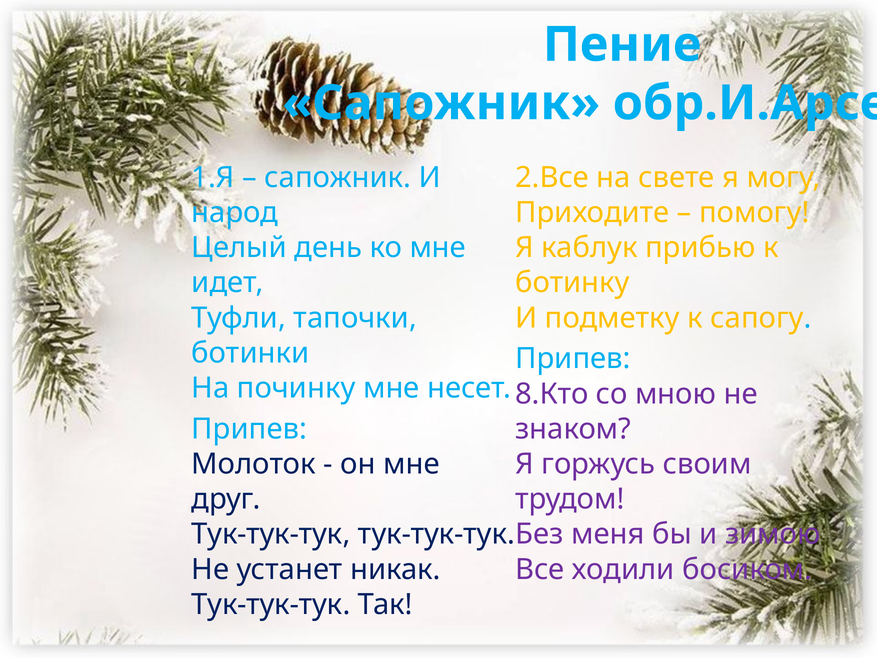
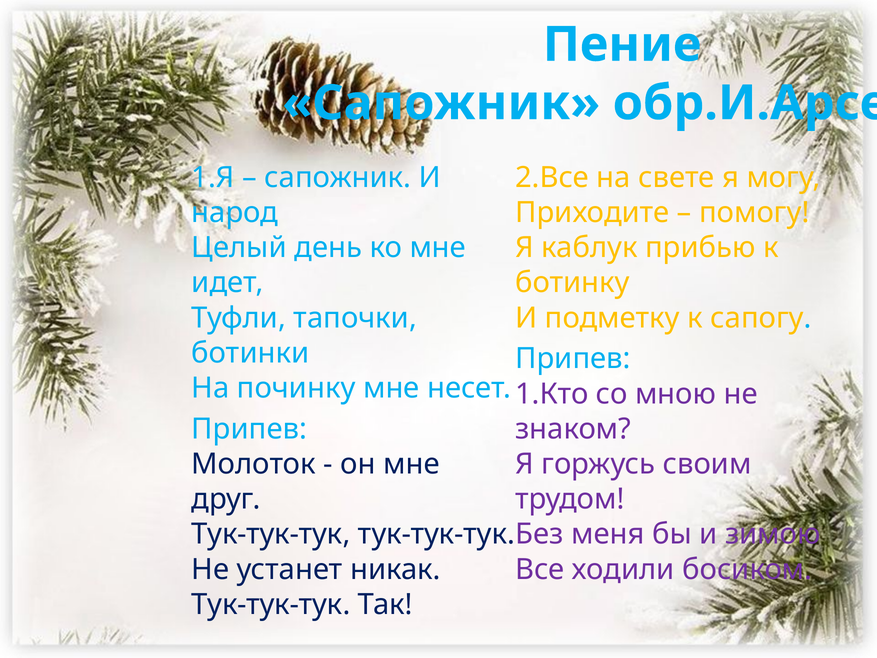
8.Кто: 8.Кто -> 1.Кто (552, 394)
